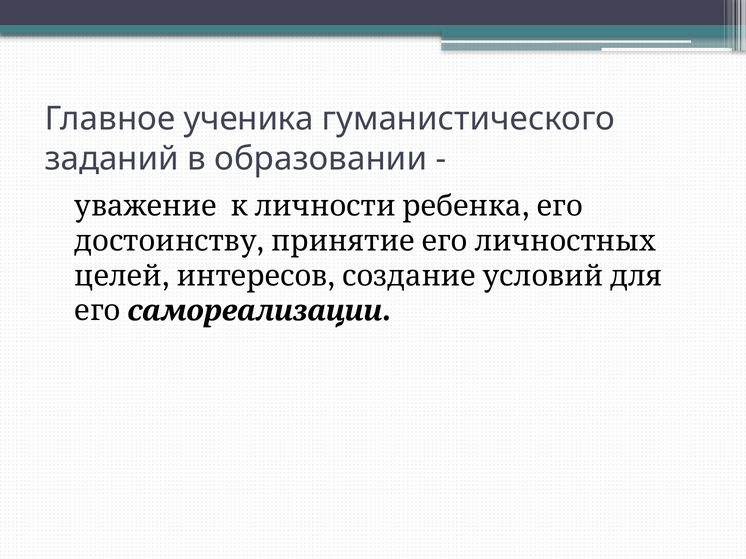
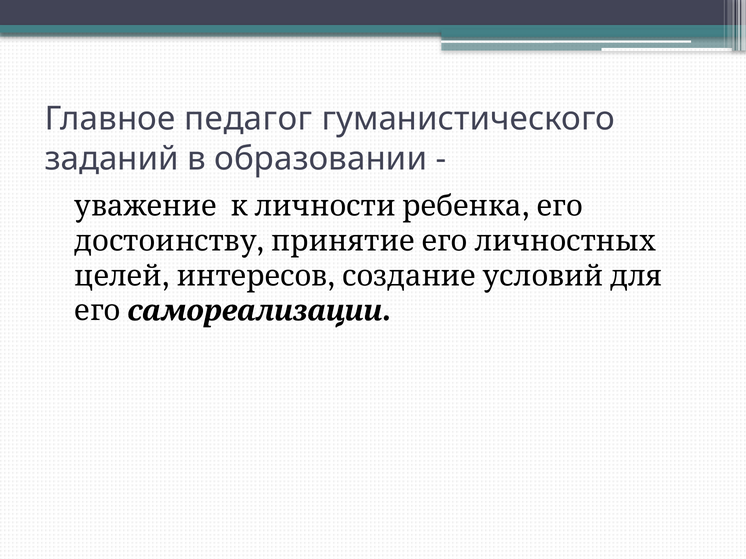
ученика: ученика -> педагог (248, 119)
